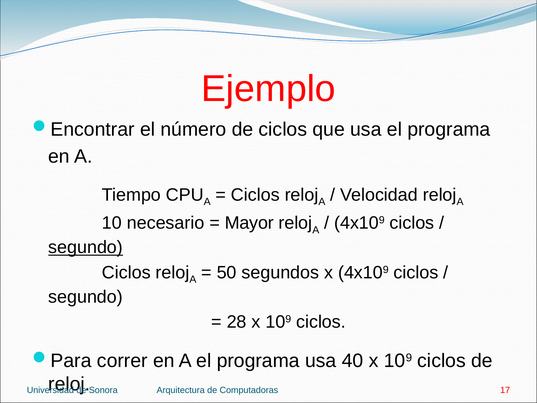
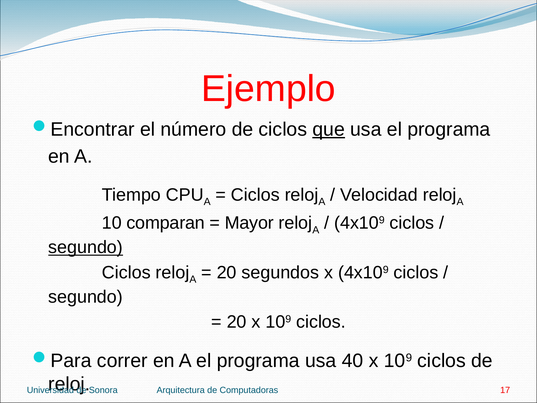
que underline: none -> present (329, 129)
necesario: necesario -> comparan (166, 223)
50: 50 -> 20 (227, 272)
28: 28 -> 20 (237, 322)
